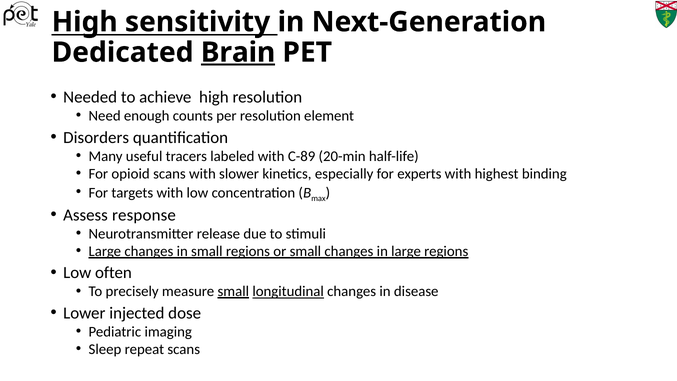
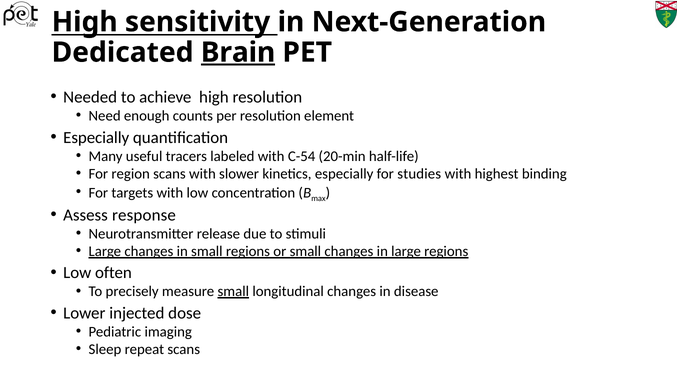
Disorders: Disorders -> Especially (96, 137)
C-89: C-89 -> C-54 (302, 156)
opioid: opioid -> region (131, 174)
experts: experts -> studies (419, 174)
longitudinal underline: present -> none (288, 291)
